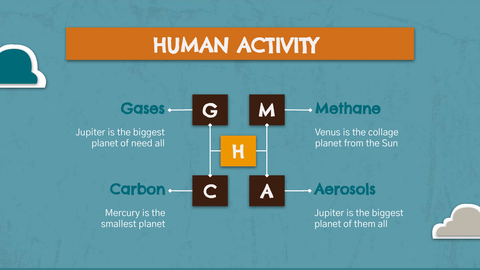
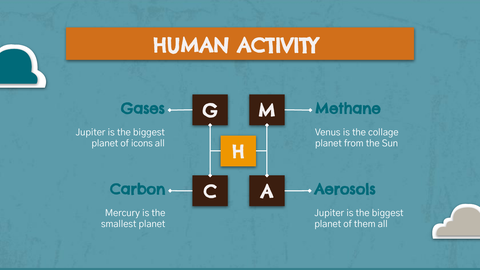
need: need -> icons (142, 144)
